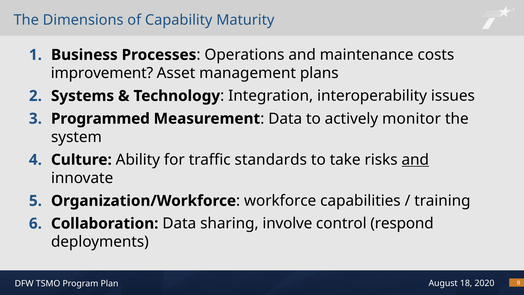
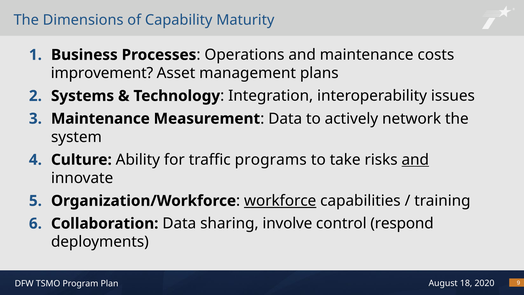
Programmed: Programmed -> Maintenance (100, 119)
monitor: monitor -> network (412, 119)
standards: standards -> programs (271, 160)
workforce underline: none -> present (280, 201)
